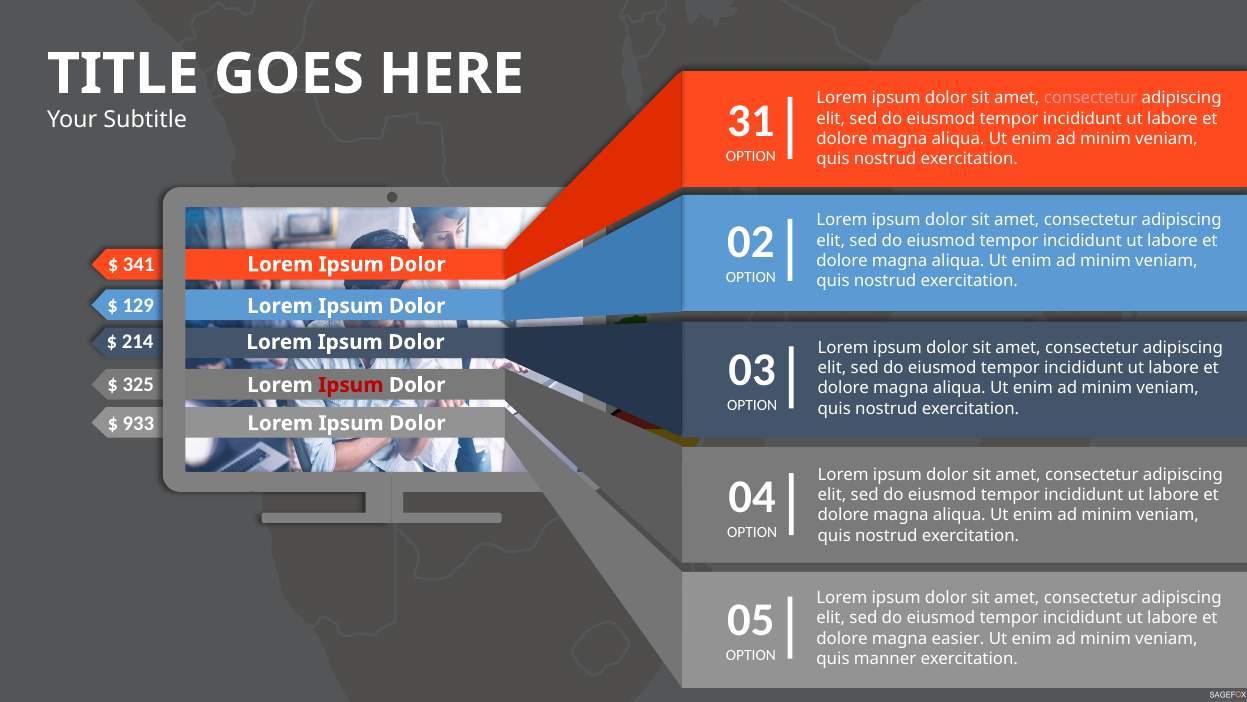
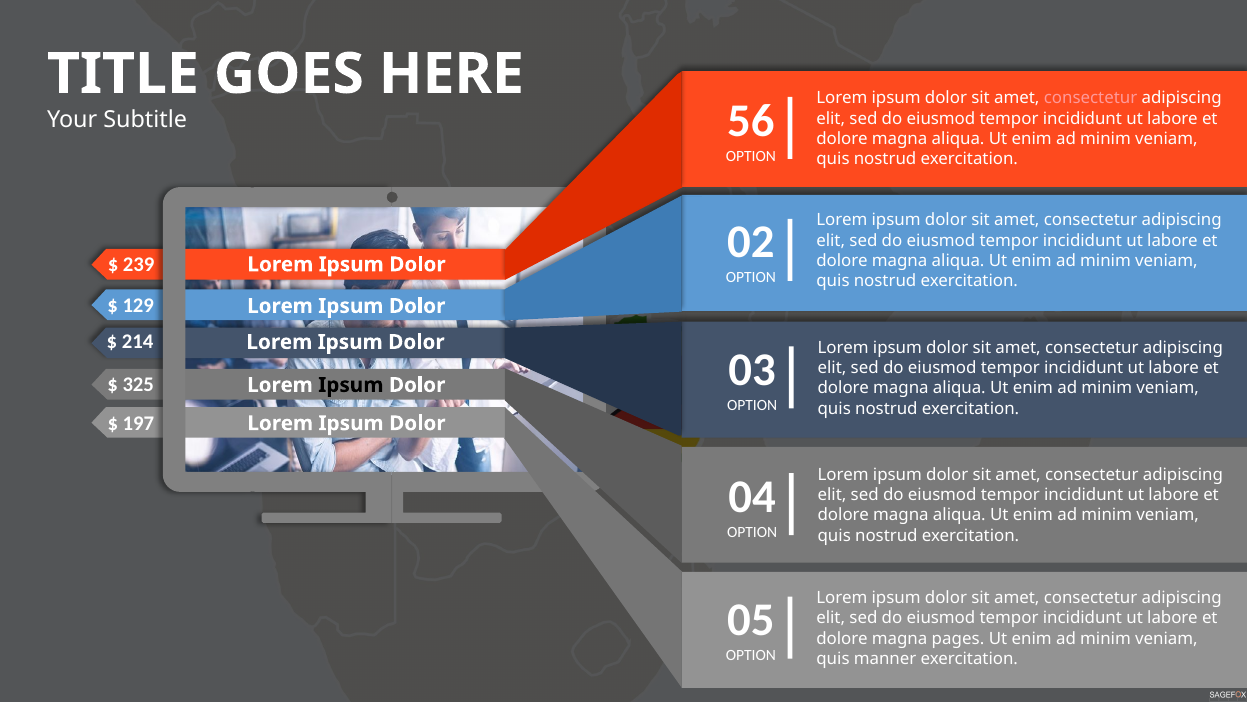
31: 31 -> 56 (751, 121)
341: 341 -> 239 (139, 264)
Ipsum colour: red -> black (351, 385)
933: 933 -> 197 (138, 423)
easier: easier -> pages (958, 638)
